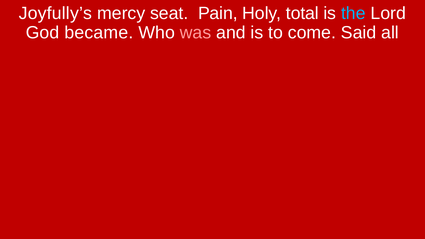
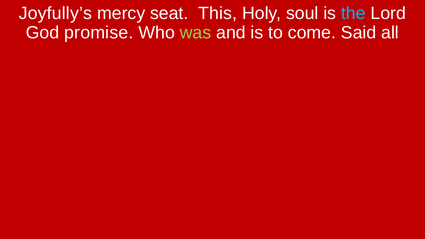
Pain: Pain -> This (218, 13)
total: total -> soul (302, 13)
became: became -> promise (99, 33)
was colour: pink -> light green (196, 33)
